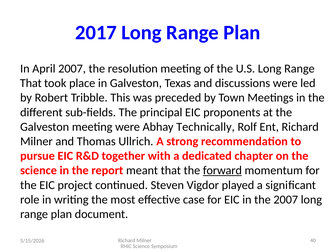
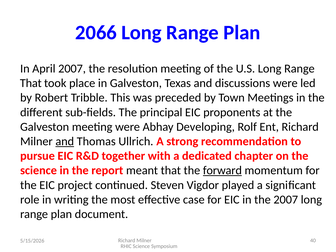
2017: 2017 -> 2066 (96, 33)
Technically: Technically -> Developing (206, 127)
and underline: none -> present (65, 141)
